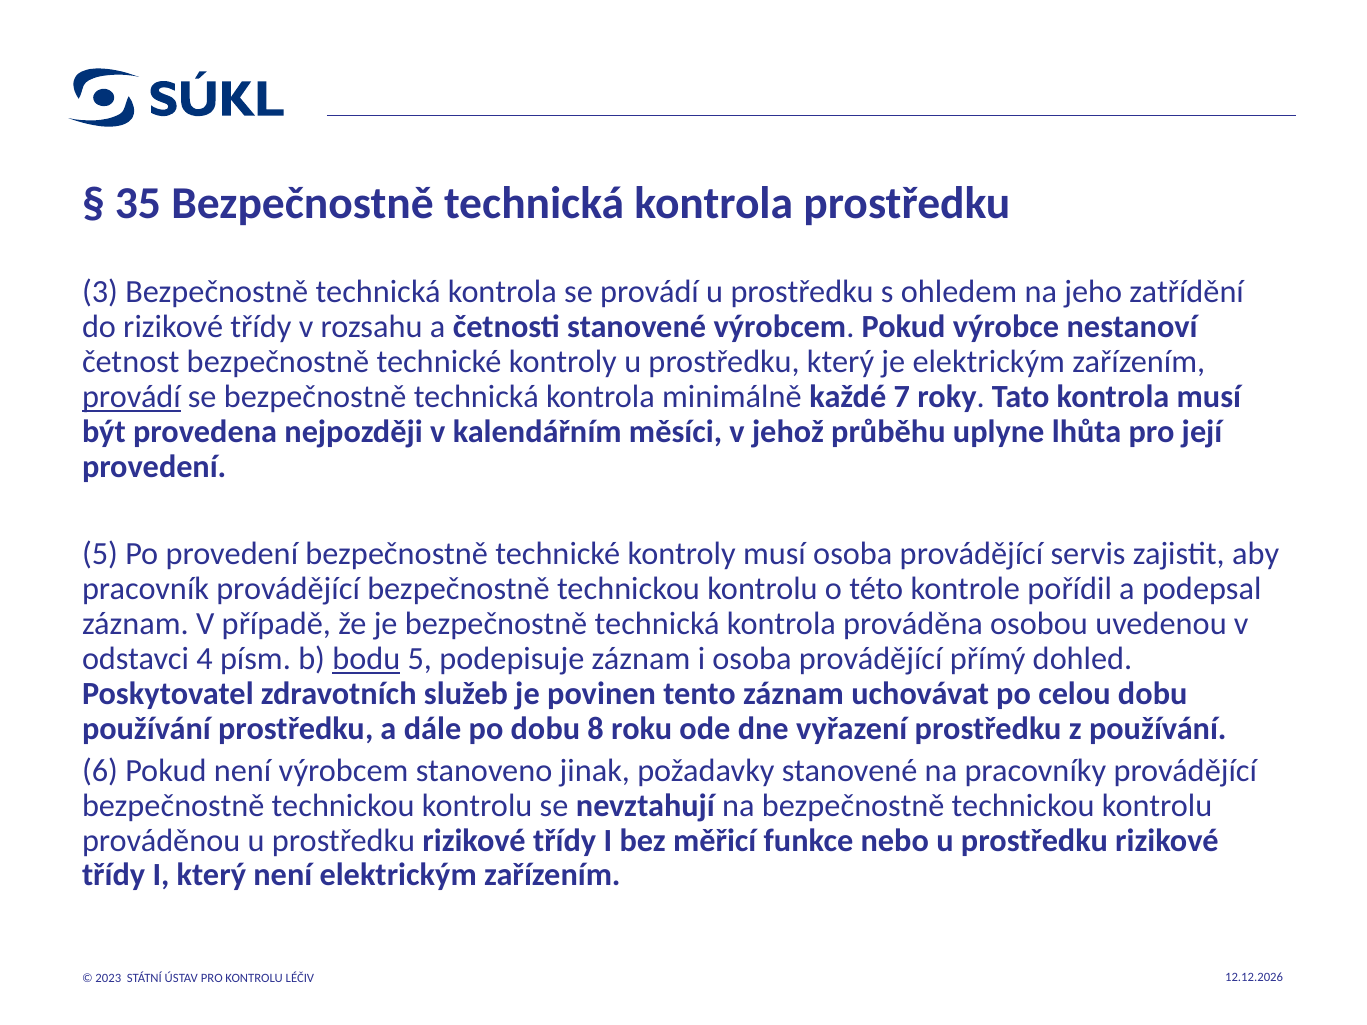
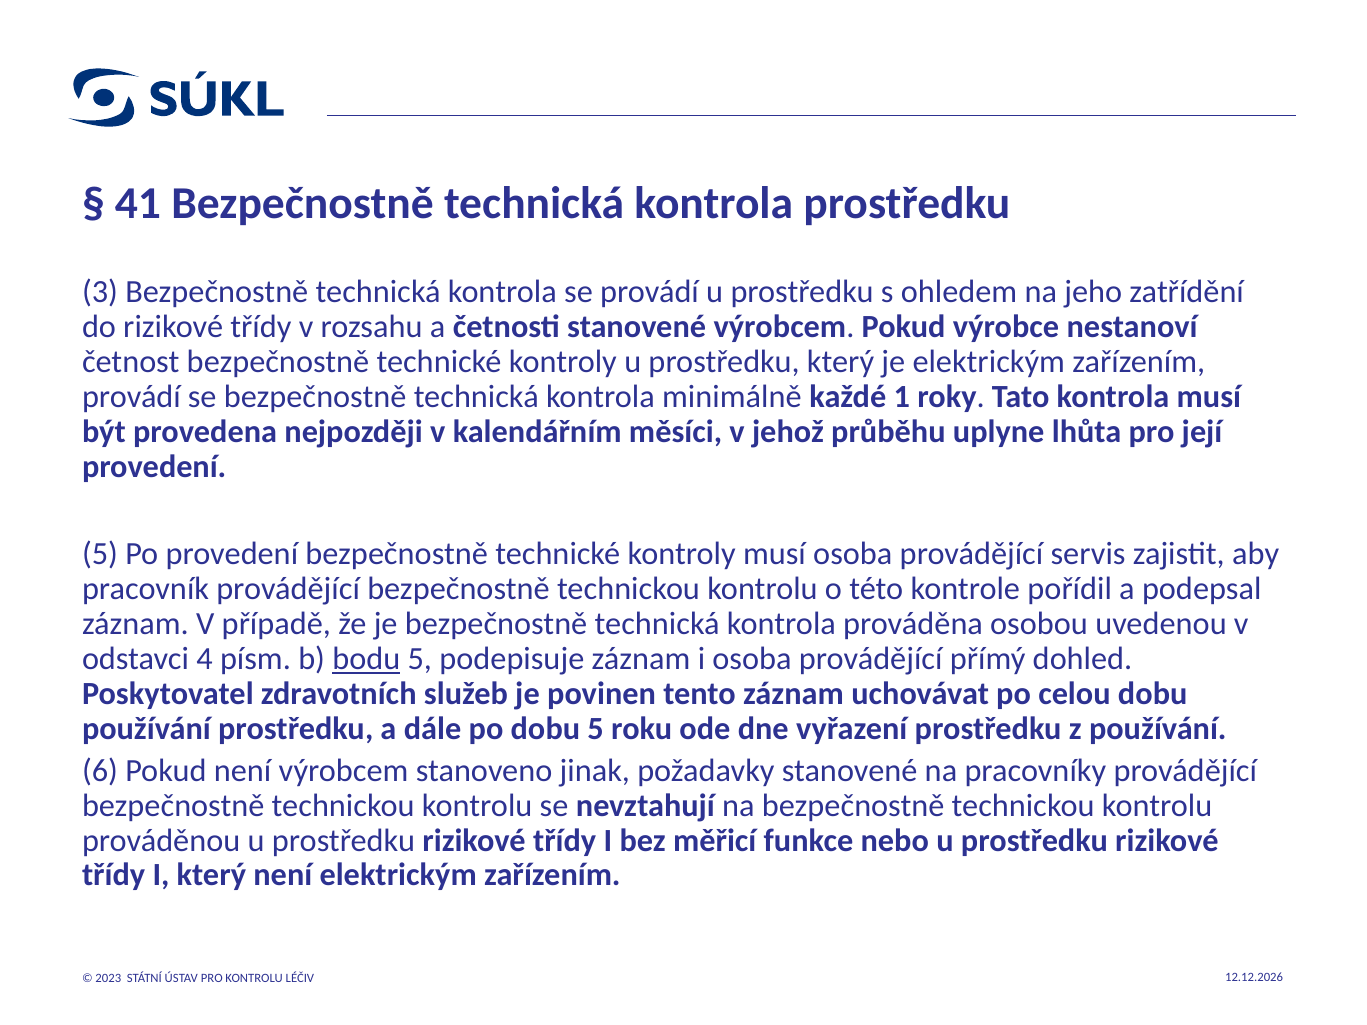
35: 35 -> 41 (138, 203)
provádí underline: present -> none (131, 397)
7: 7 -> 1 (902, 397)
dobu 8: 8 -> 5 (596, 729)
